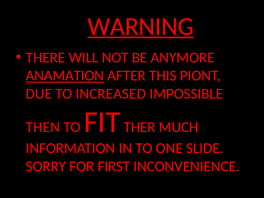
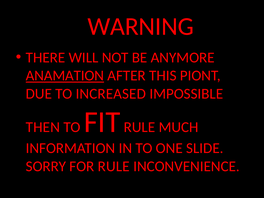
WARNING underline: present -> none (141, 26)
FIT THER: THER -> RULE (139, 127)
FOR FIRST: FIRST -> RULE (114, 166)
